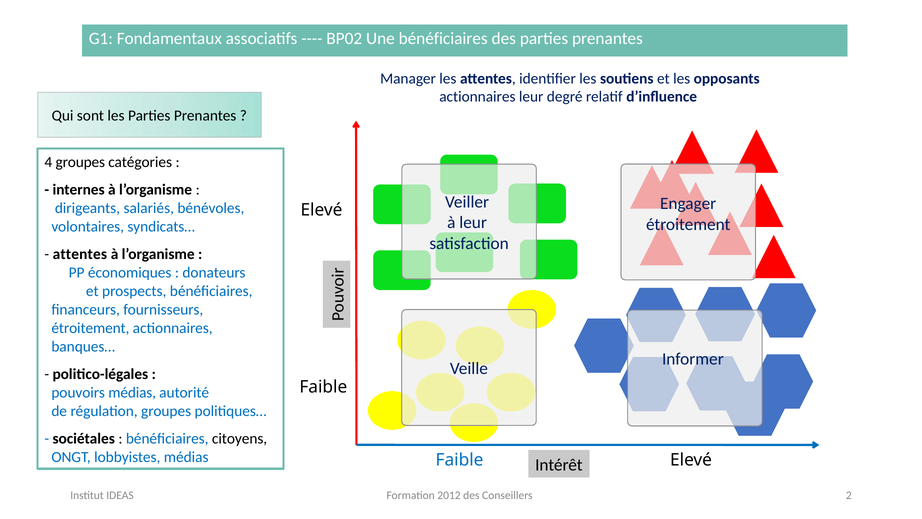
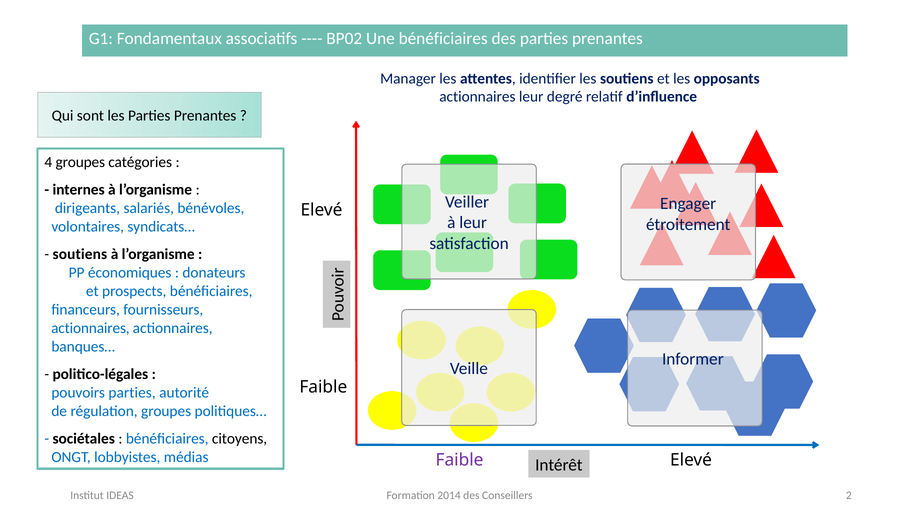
attentes: attentes -> soutiens (80, 254)
étroitement: étroitement -> actionnaires (90, 328)
pouvoirs médias: médias -> parties (132, 392)
Faible colour: blue -> purple (460, 460)
2012: 2012 -> 2014 (449, 495)
